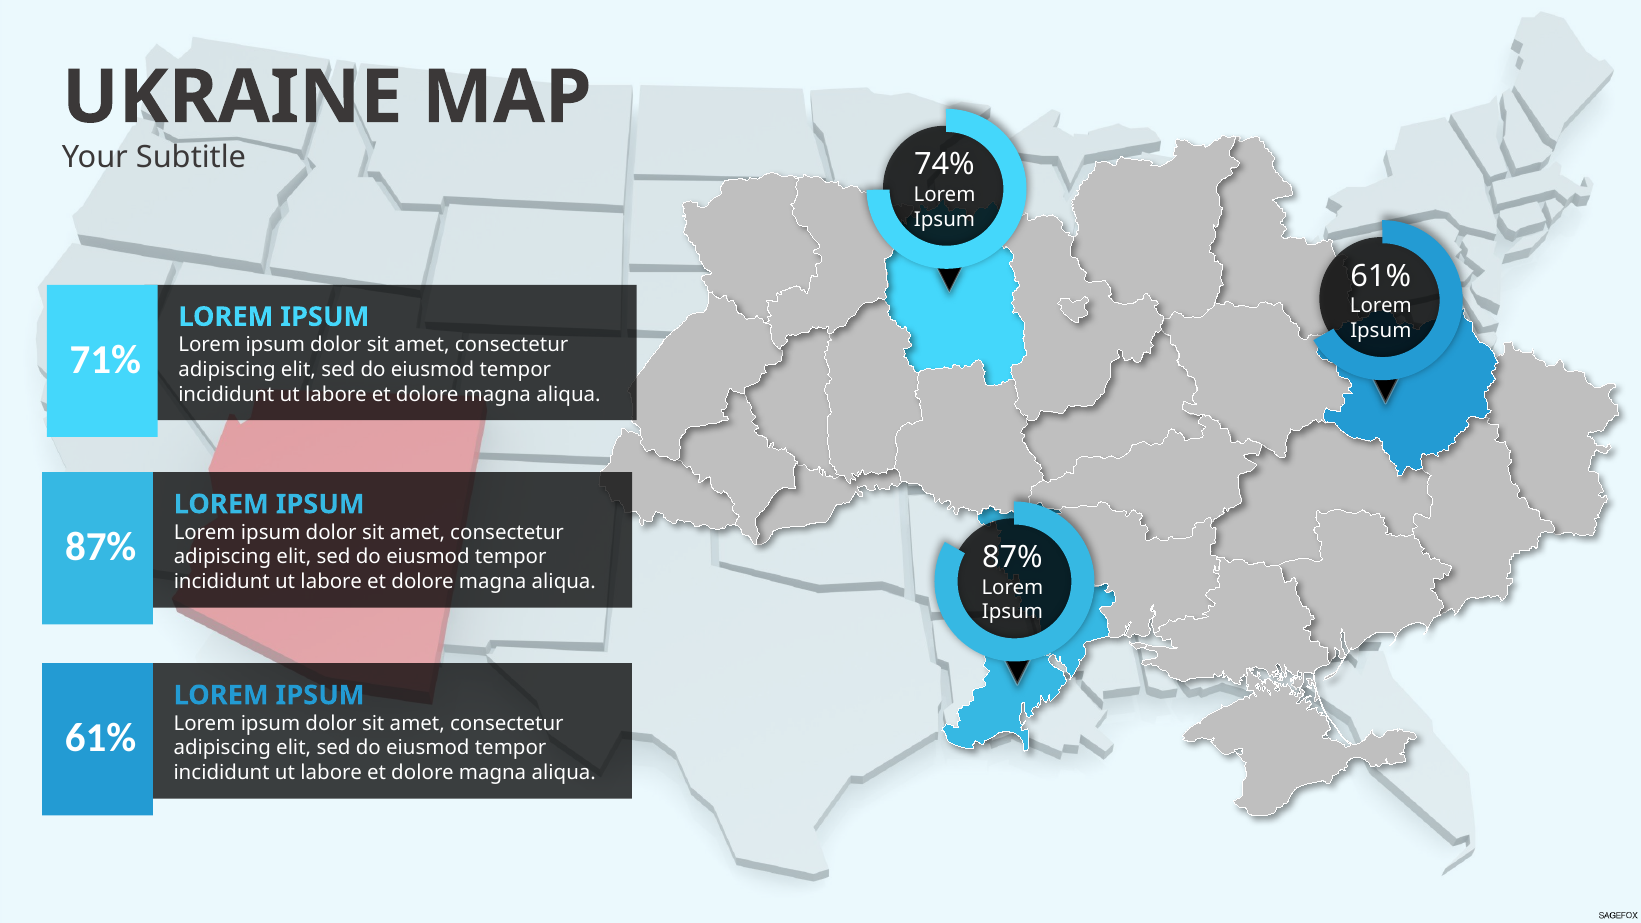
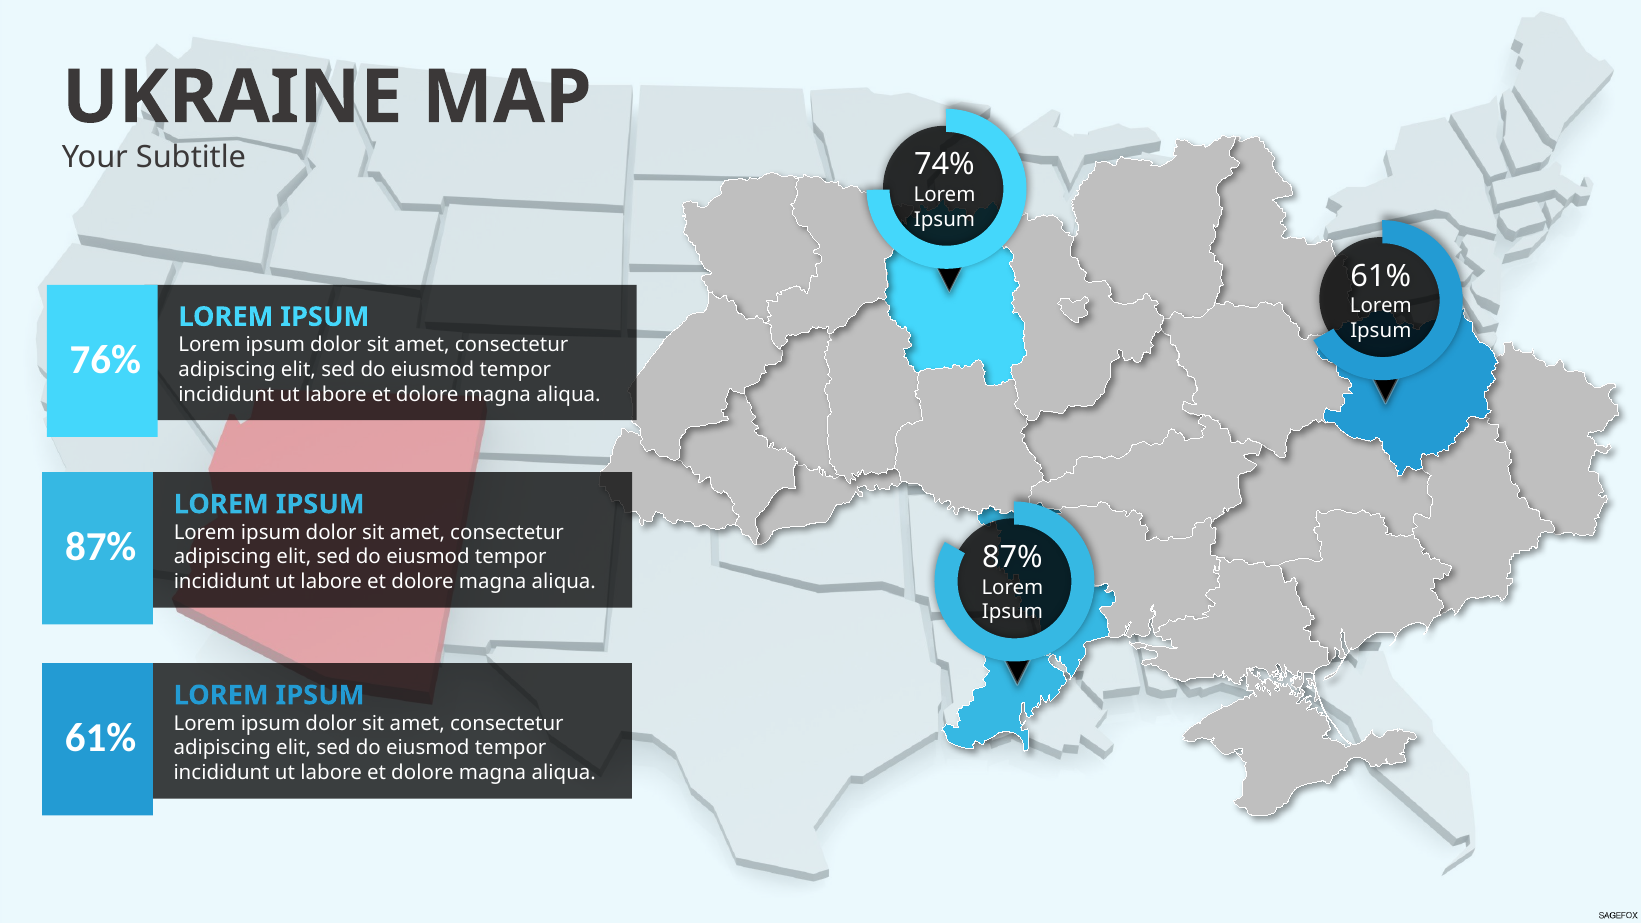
71%: 71% -> 76% (105, 360)
